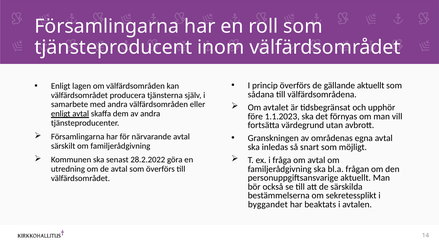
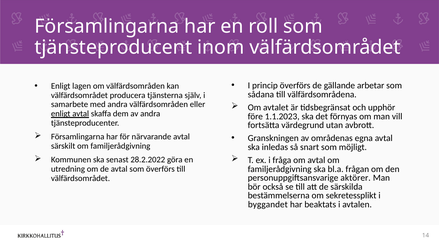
gällande aktuellt: aktuellt -> arbetar (371, 86)
personuppgiftsansvarige aktuellt: aktuellt -> aktörer (356, 178)
